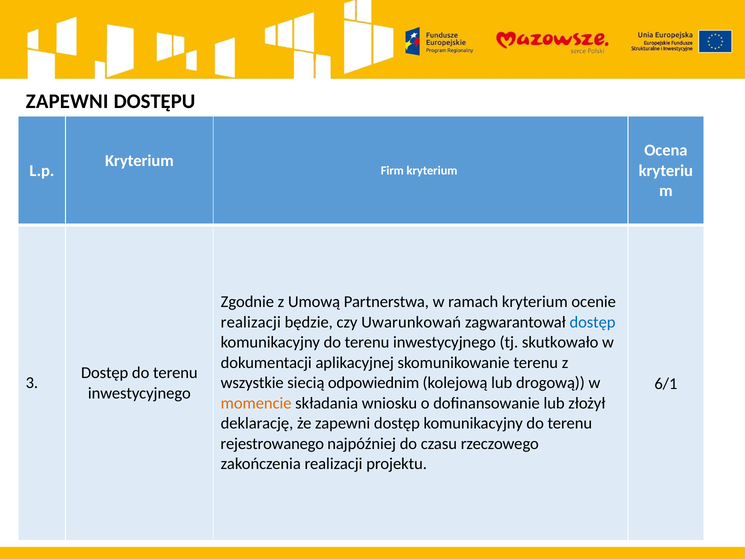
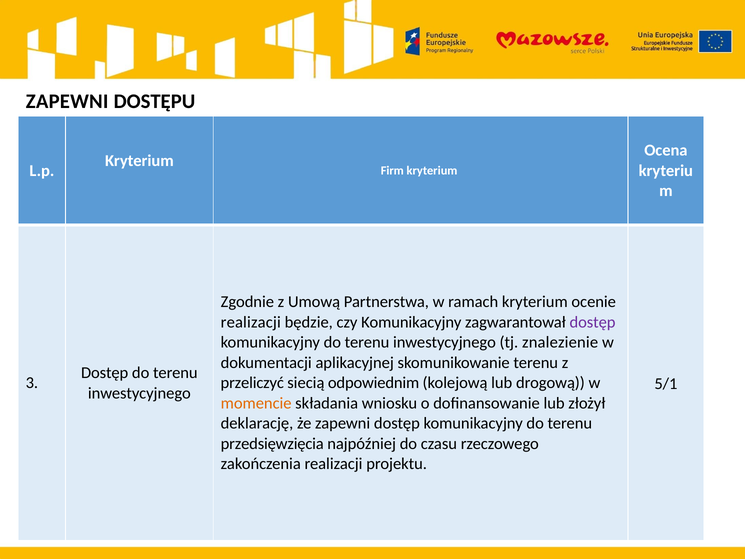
czy Uwarunkowań: Uwarunkowań -> Komunikacyjny (411, 322)
dostęp colour: blue -> purple (593, 322)
skutkowało: skutkowało -> znalezienie (560, 342)
wszystkie: wszystkie -> przeliczyć (252, 383)
6/1: 6/1 -> 5/1 (666, 384)
rejestrowanego: rejestrowanego -> przedsięwzięcia (272, 444)
